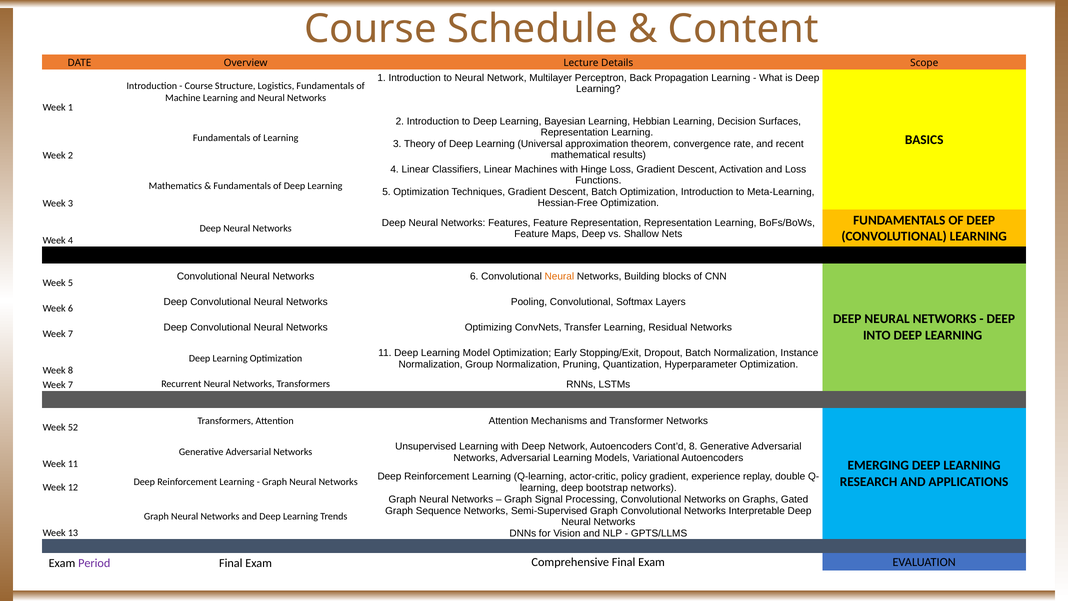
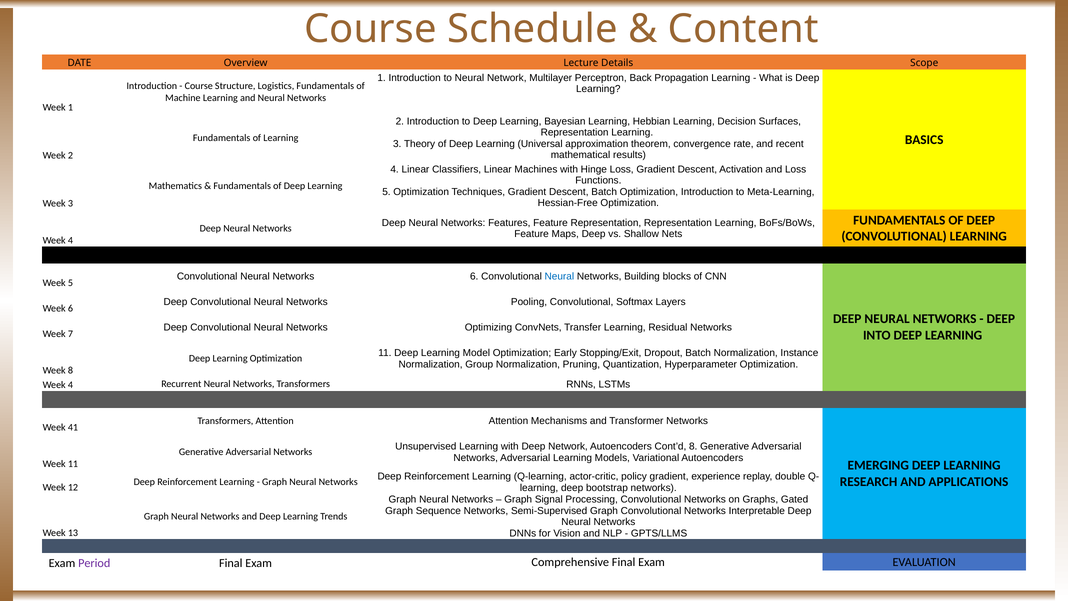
Neural colour: orange -> blue (559, 276)
7: 7 -> 4 (70, 385)
52: 52 -> 41 (73, 427)
